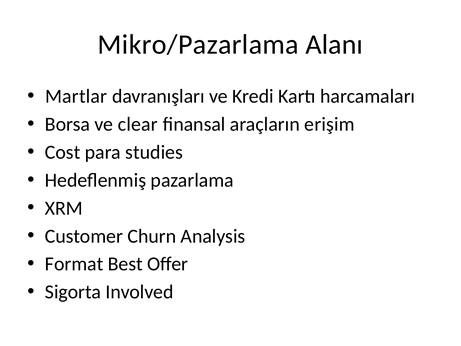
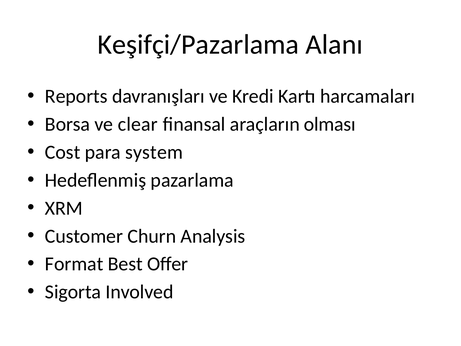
Mikro/Pazarlama: Mikro/Pazarlama -> Keşifçi/Pazarlama (198, 45)
Martlar: Martlar -> Reports (76, 96)
erişim: erişim -> olması (330, 124)
studies: studies -> system (154, 152)
